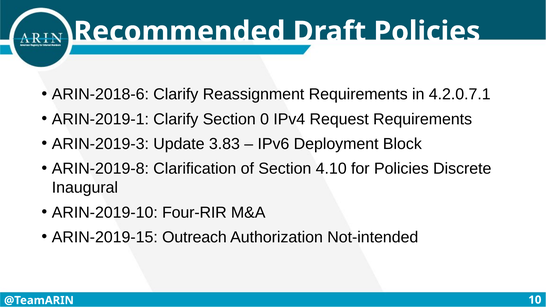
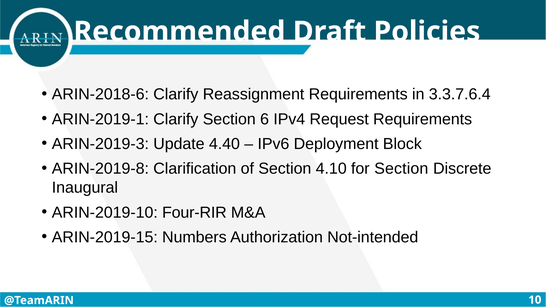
4.2.0.7.1: 4.2.0.7.1 -> 3.3.7.6.4 (460, 94)
0: 0 -> 6 (265, 119)
3.83: 3.83 -> 4.40 (224, 144)
for Policies: Policies -> Section (401, 169)
Outreach: Outreach -> Numbers (194, 237)
